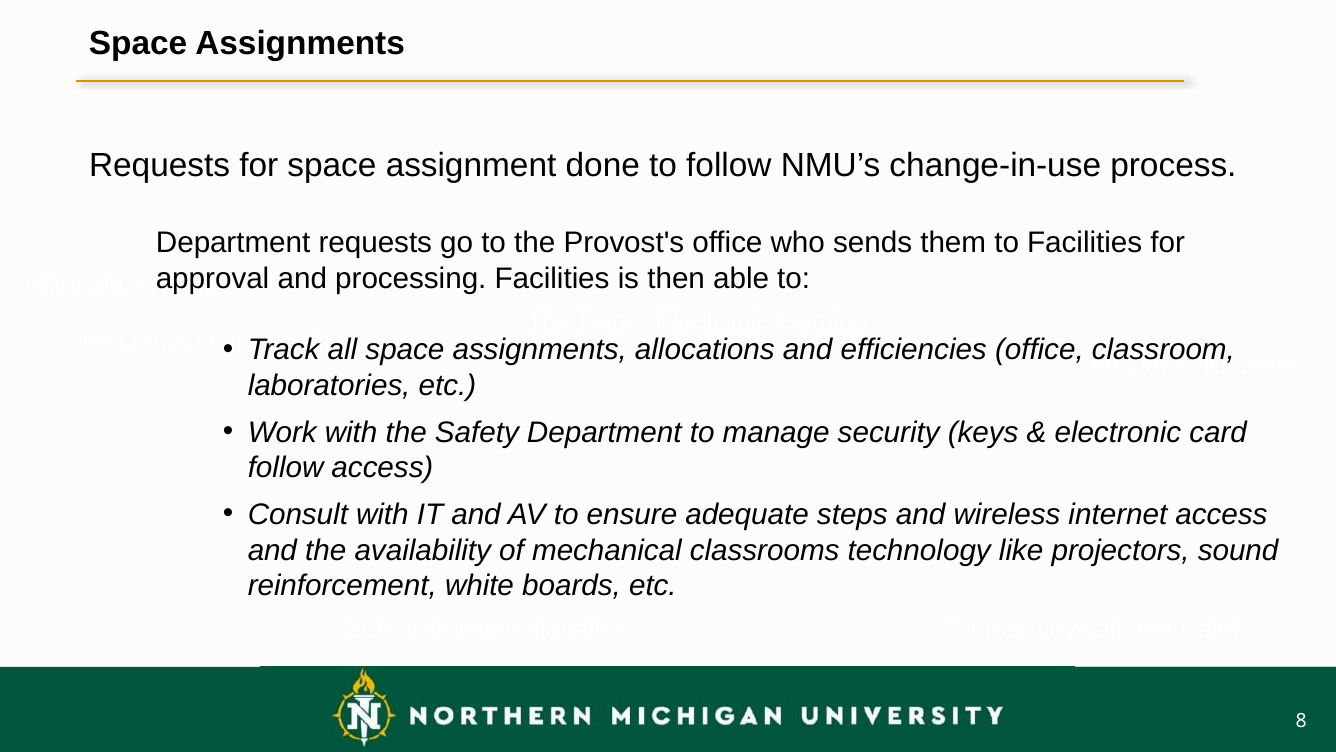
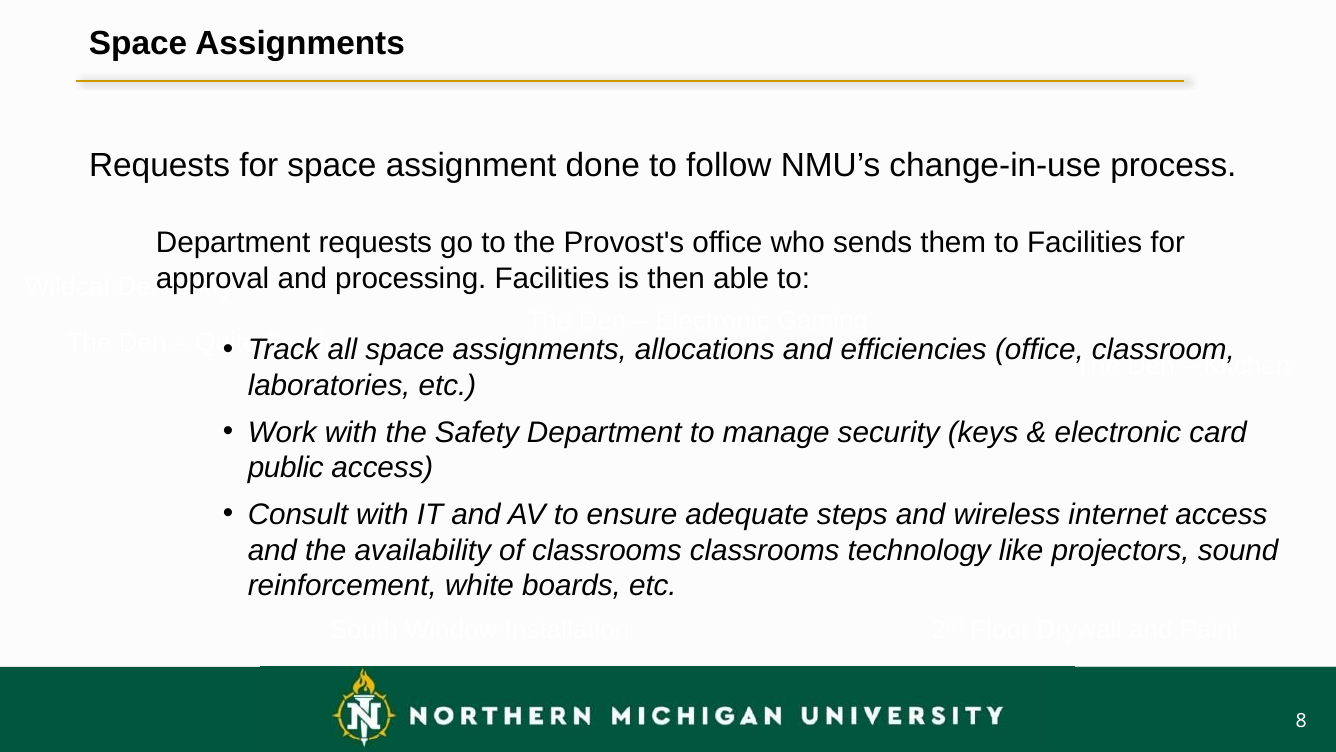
follow: follow -> public (286, 468)
of mechanical: mechanical -> classrooms (607, 550)
